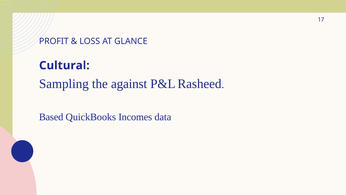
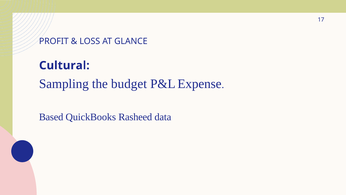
against: against -> budget (129, 84)
Rasheed: Rasheed -> Expense (200, 84)
Incomes: Incomes -> Rasheed (135, 117)
